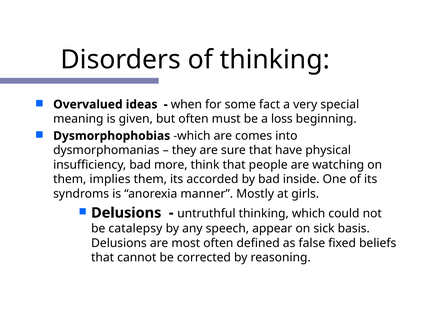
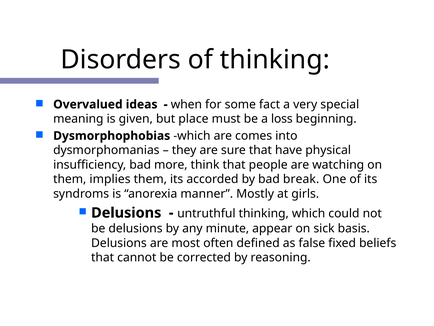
but often: often -> place (193, 119)
inside: inside -> break (301, 179)
be catalepsy: catalepsy -> delusions (136, 228)
speech: speech -> minute (227, 228)
